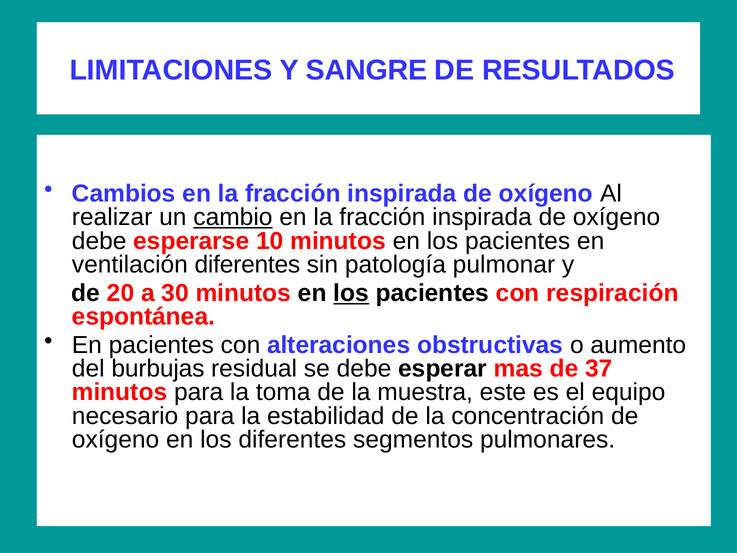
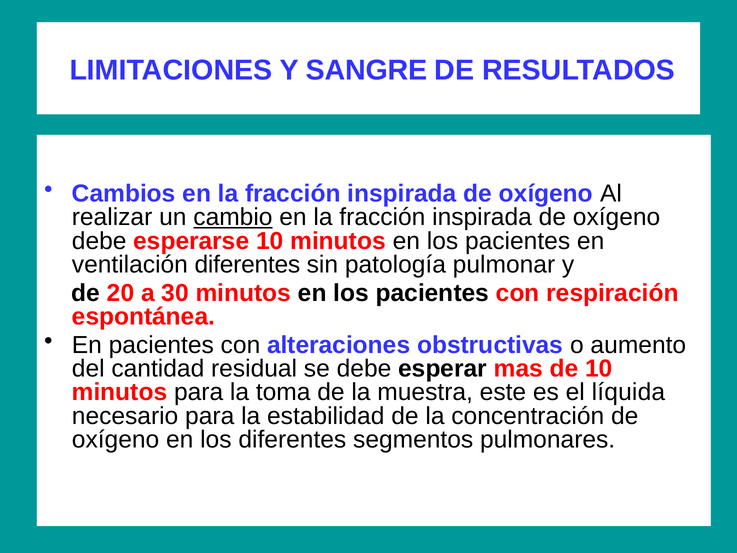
los underline: present -> none (351, 293)
burbujas: burbujas -> cantidad (158, 369)
de 37: 37 -> 10 (599, 369)
equipo: equipo -> líquida (628, 392)
